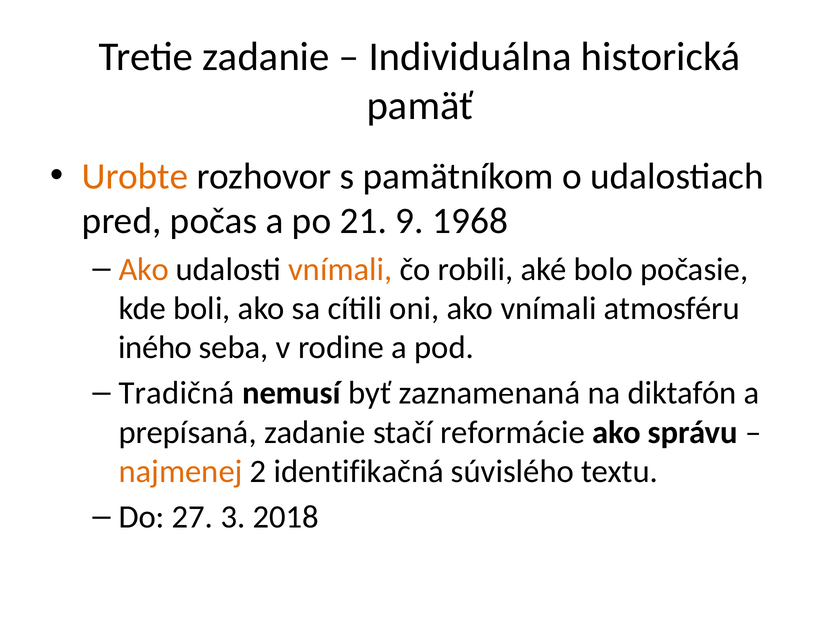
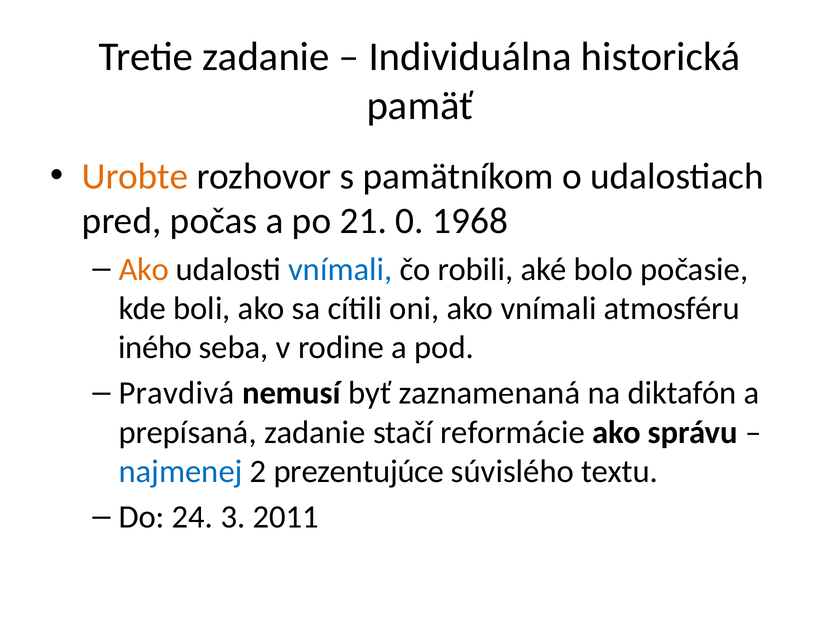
9: 9 -> 0 (410, 221)
vnímali colour: orange -> blue (340, 269)
Tradičná: Tradičná -> Pravdivá (176, 393)
najmenej colour: orange -> blue (181, 471)
identifikačná: identifikačná -> prezentujúce (359, 471)
27: 27 -> 24 (193, 517)
2018: 2018 -> 2011 (286, 517)
